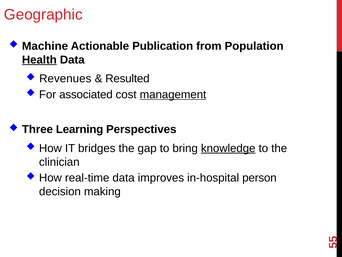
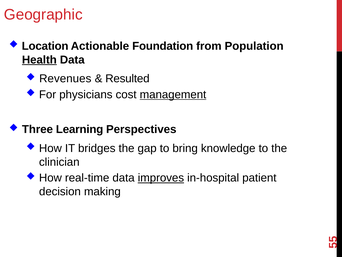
Machine: Machine -> Location (45, 46)
Publication: Publication -> Foundation (163, 46)
associated: associated -> physicians (86, 94)
knowledge underline: present -> none (228, 148)
improves underline: none -> present (161, 178)
person: person -> patient (259, 178)
